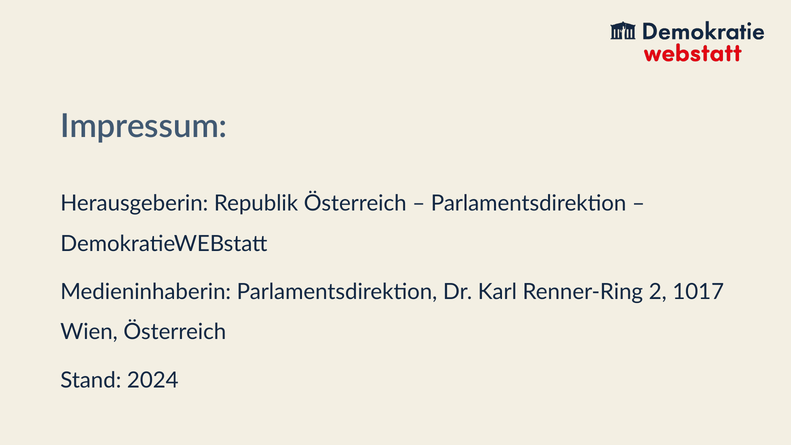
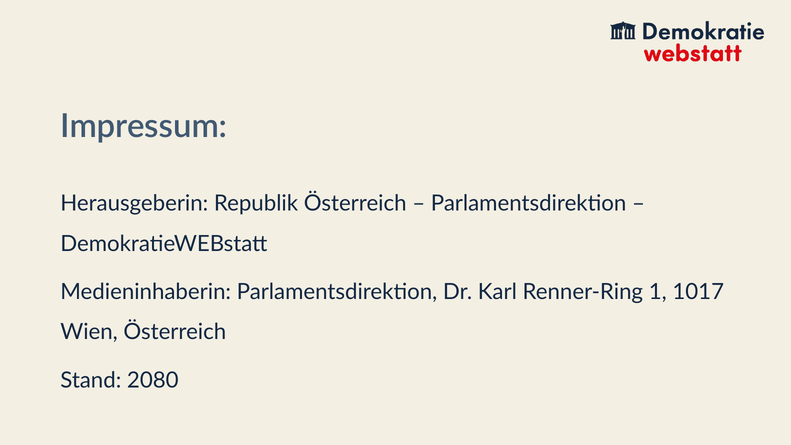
2: 2 -> 1 (658, 292)
2024: 2024 -> 2080 (153, 380)
